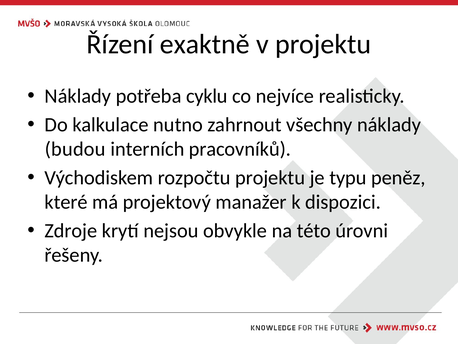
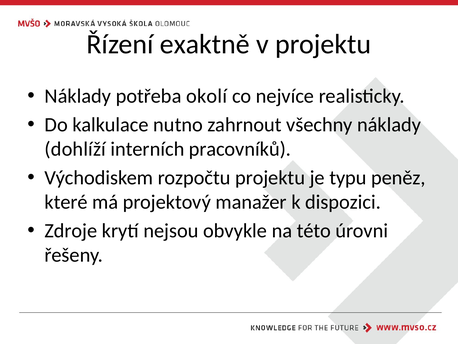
cyklu: cyklu -> okolí (207, 96)
budou: budou -> dohlíží (75, 149)
